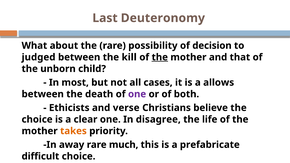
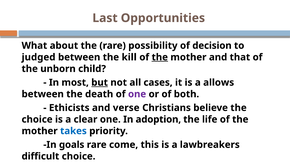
Deuteronomy: Deuteronomy -> Opportunities (163, 18)
but underline: none -> present (100, 83)
disagree: disagree -> adoption (158, 119)
takes colour: orange -> blue (73, 131)
away: away -> goals (72, 145)
much: much -> come (124, 145)
prefabricate: prefabricate -> lawbreakers (210, 145)
